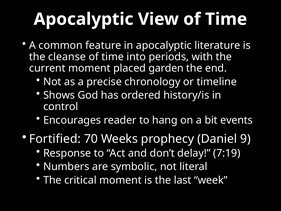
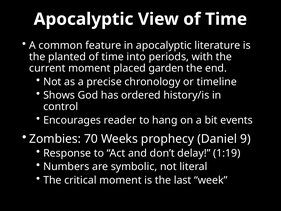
cleanse: cleanse -> planted (67, 57)
Fortified: Fortified -> Zombies (55, 139)
7:19: 7:19 -> 1:19 (227, 153)
